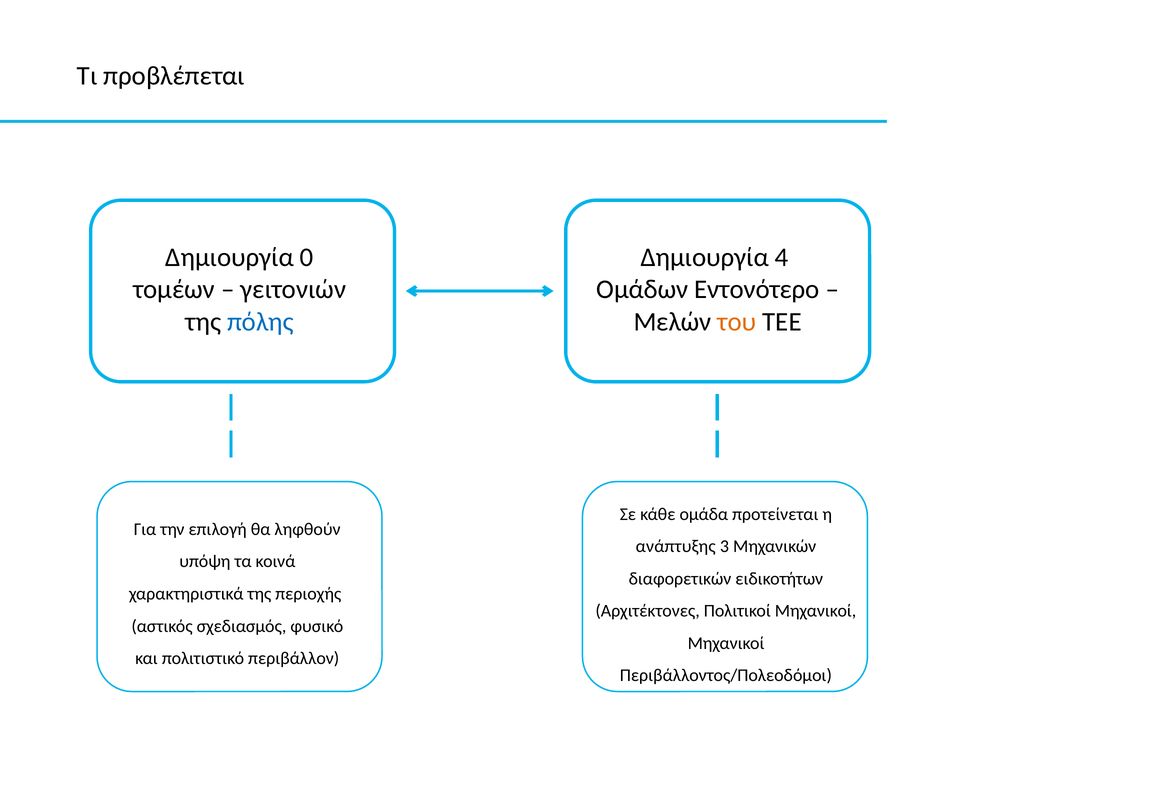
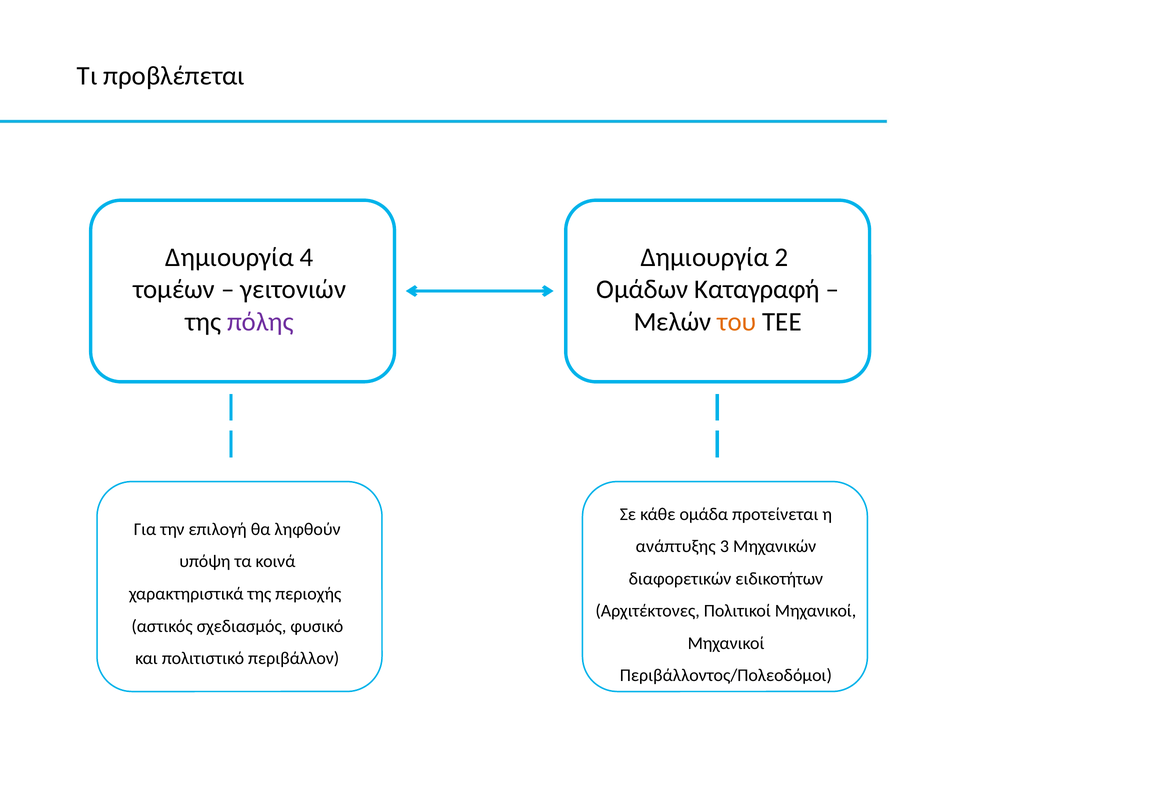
0: 0 -> 4 (307, 257)
4: 4 -> 2 (782, 257)
Εντονότερο: Εντονότερο -> Καταγραφή (757, 289)
πόλης colour: blue -> purple (260, 322)
